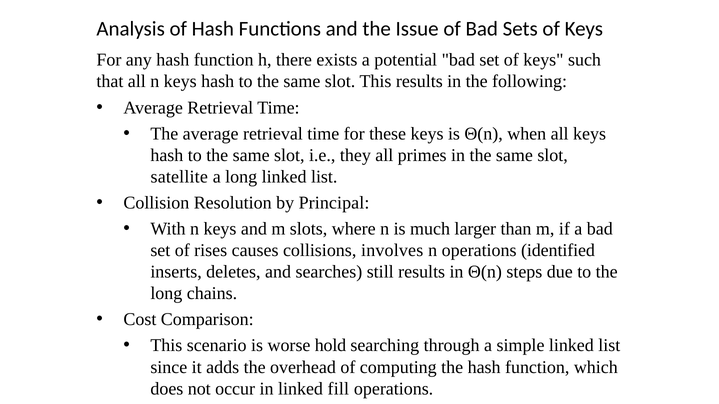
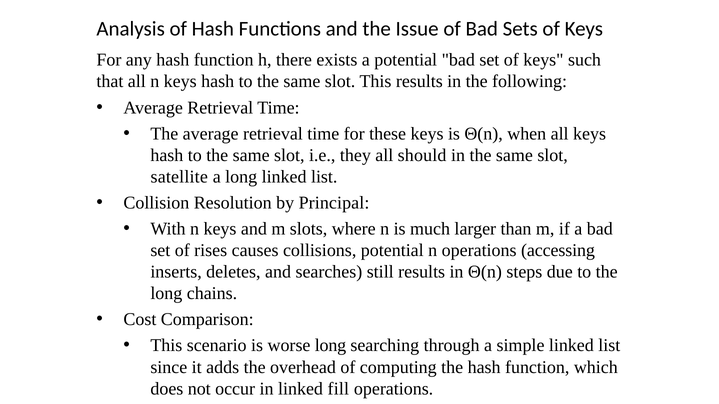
primes: primes -> should (422, 155)
collisions involves: involves -> potential (392, 251)
identified: identified -> accessing (558, 251)
worse hold: hold -> long (330, 346)
